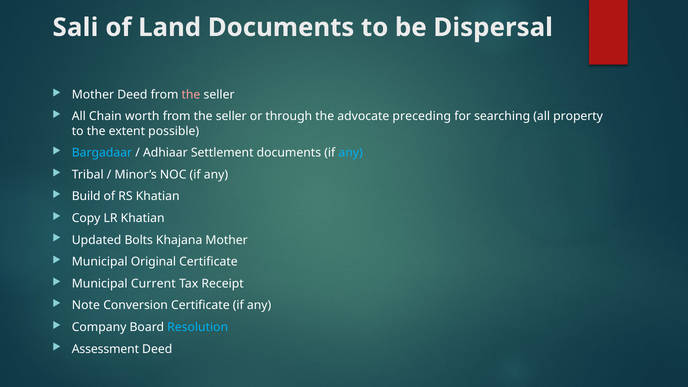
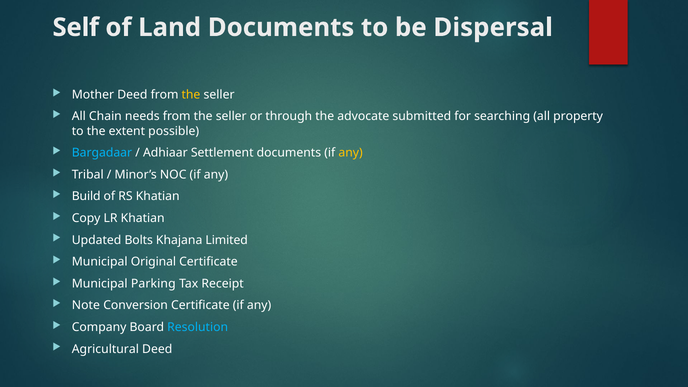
Sali: Sali -> Self (76, 27)
the colour: pink -> yellow (191, 95)
worth: worth -> needs (142, 116)
preceding: preceding -> submitted (422, 116)
any colour: light blue -> yellow (351, 153)
Khajana Mother: Mother -> Limited (227, 240)
Current: Current -> Parking (153, 284)
Assessment: Assessment -> Agricultural (105, 349)
